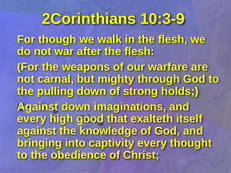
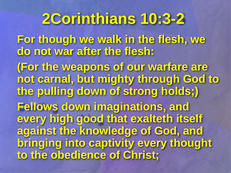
10:3-9: 10:3-9 -> 10:3-2 (162, 19)
Against: Against -> Fellows (38, 107)
